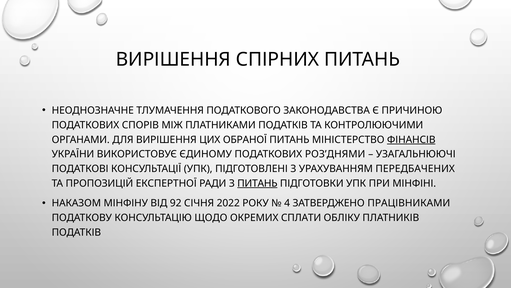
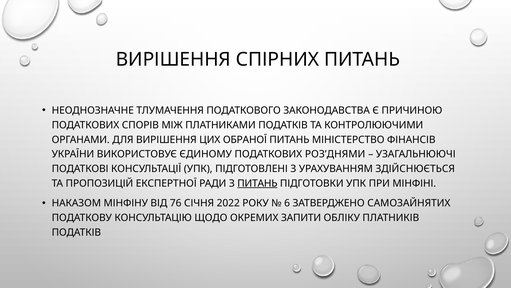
ФІНАНСІВ underline: present -> none (411, 139)
ПЕРЕДБАЧЕНИХ: ПЕРЕДБАЧЕНИХ -> ЗДІЙСНЮЄТЬСЯ (415, 168)
92: 92 -> 76 (176, 203)
4: 4 -> 6 (287, 203)
ПРАЦІВНИКАМИ: ПРАЦІВНИКАМИ -> САМОЗАЙНЯТИХ (409, 203)
СПЛАТИ: СПЛАТИ -> ЗАПИТИ (301, 217)
